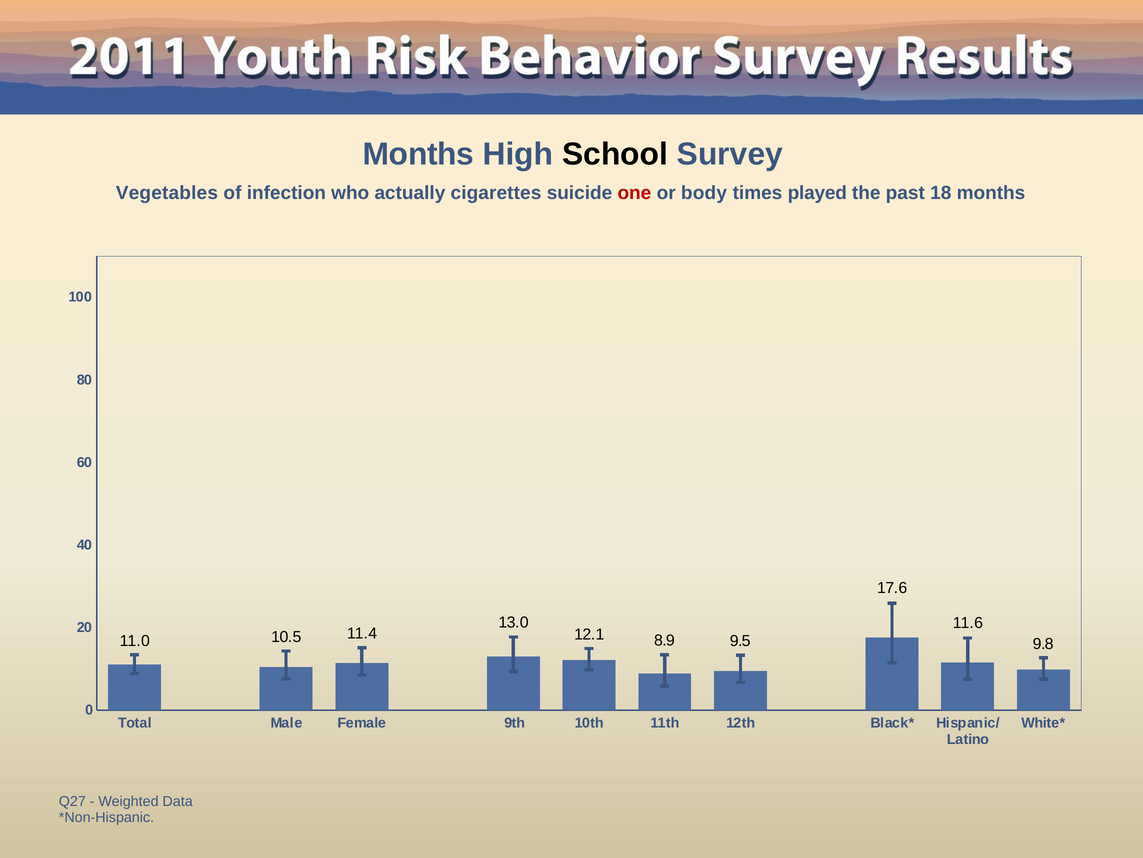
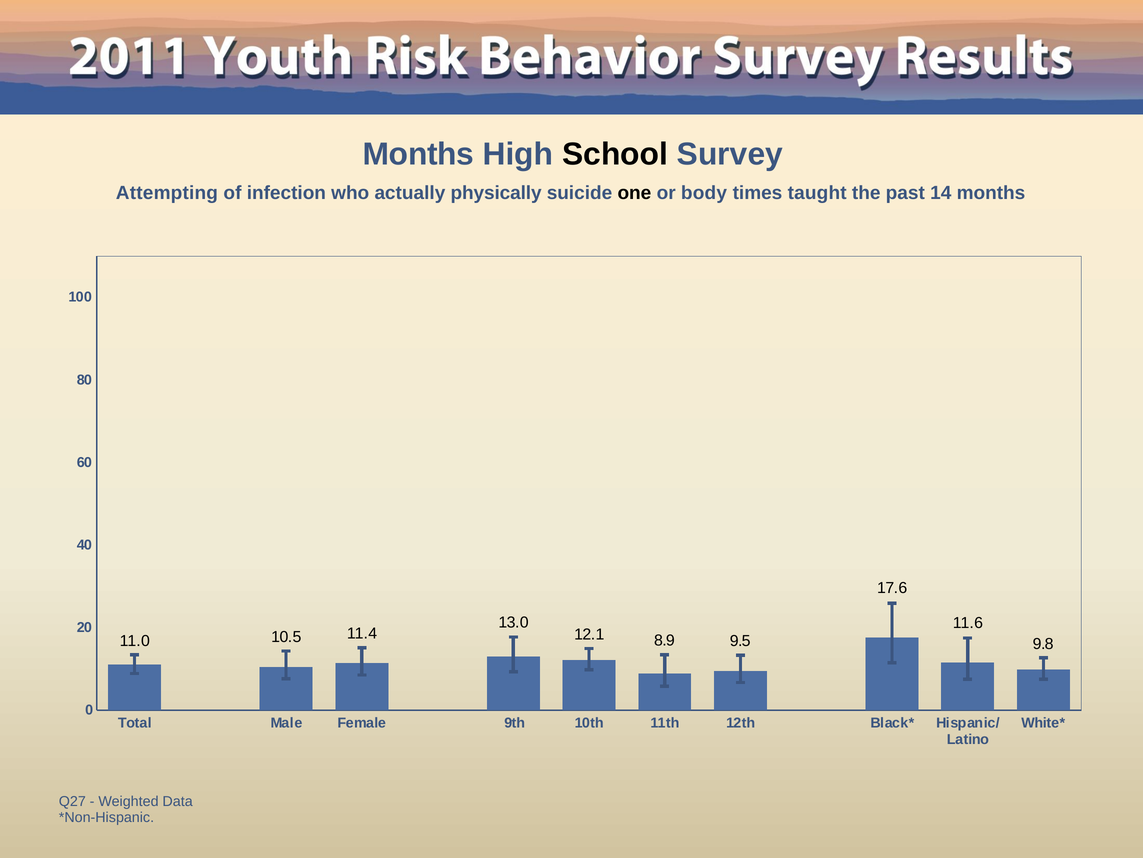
Vegetables: Vegetables -> Attempting (167, 193)
cigarettes: cigarettes -> physically (496, 193)
one colour: red -> black (634, 193)
played: played -> taught (817, 193)
18: 18 -> 14 (941, 193)
